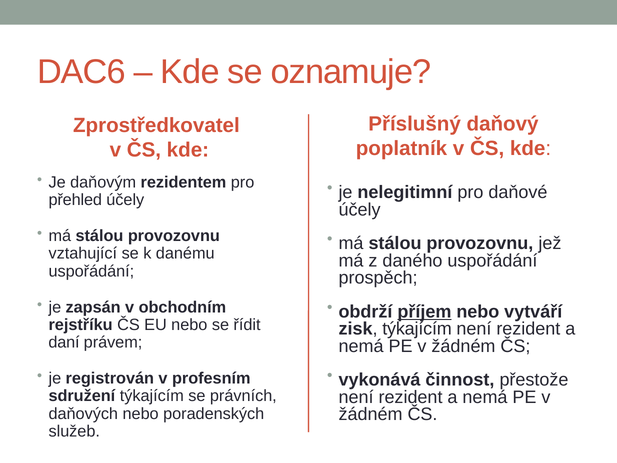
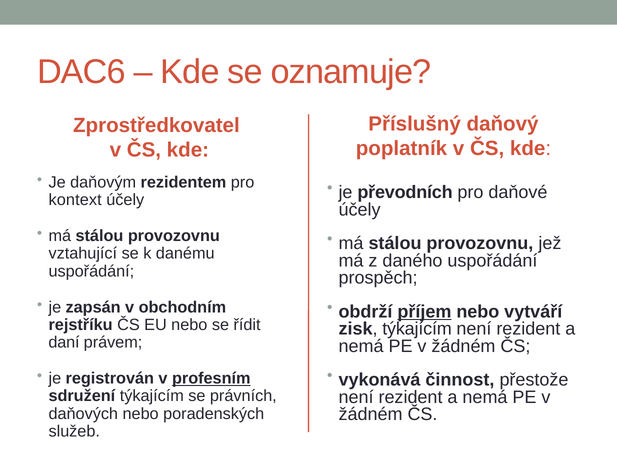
nelegitimní: nelegitimní -> převodních (405, 192)
přehled: přehled -> kontext (75, 200)
profesním underline: none -> present (211, 378)
